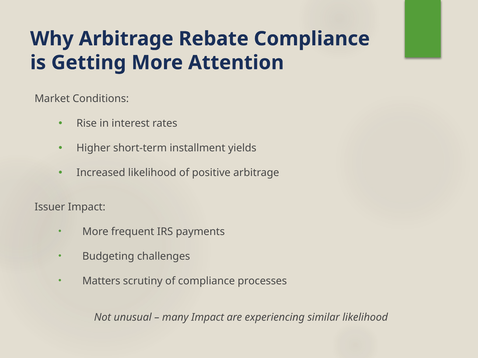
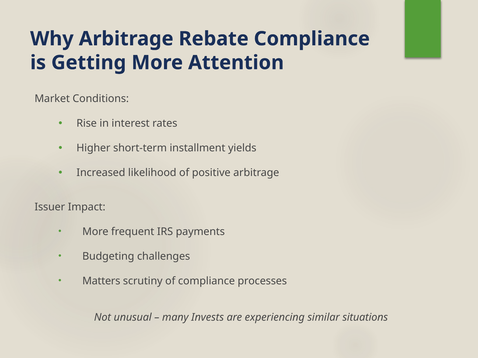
many Impact: Impact -> Invests (208, 318)
similar likelihood: likelihood -> situations (365, 318)
